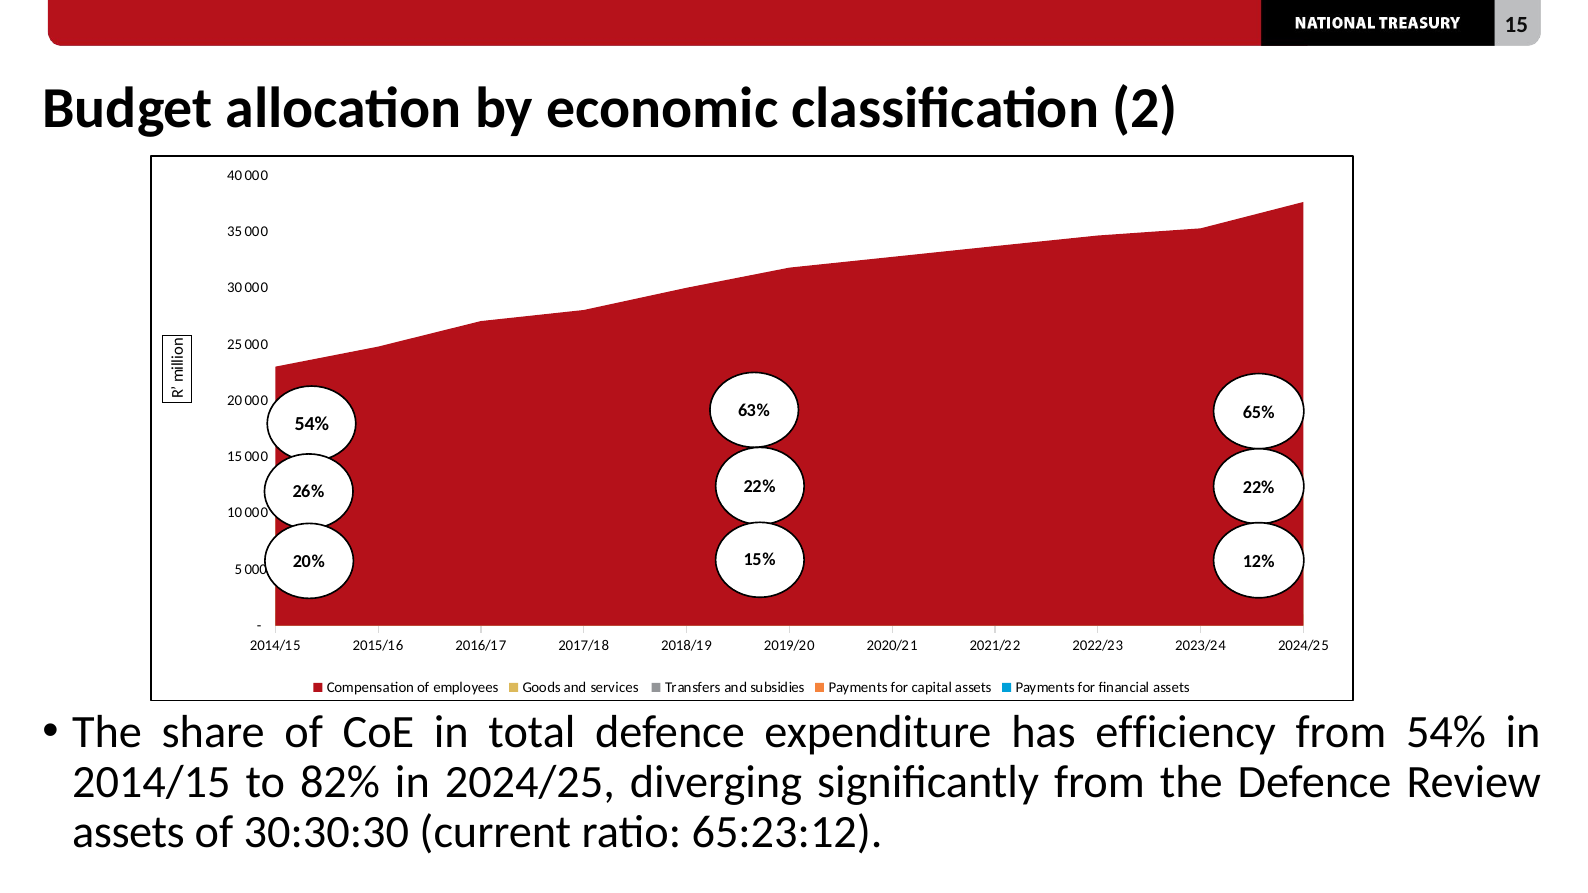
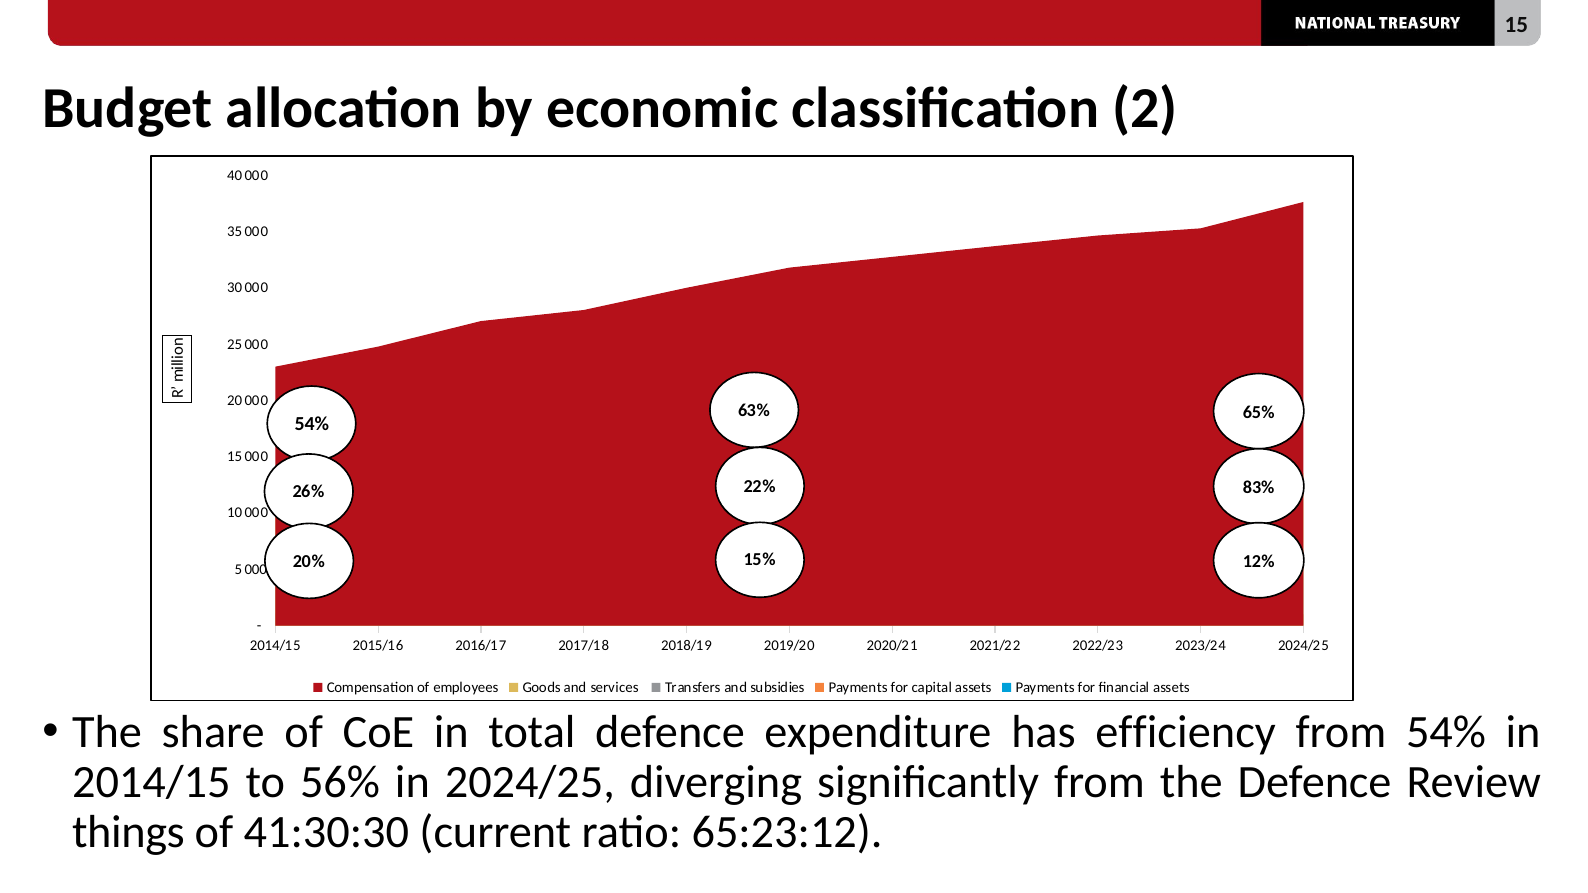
22%: 22% -> 83% (1259, 488)
82%: 82% -> 56% (340, 782)
assets: assets -> things (128, 832)
30:30:30: 30:30:30 -> 41:30:30 (326, 832)
